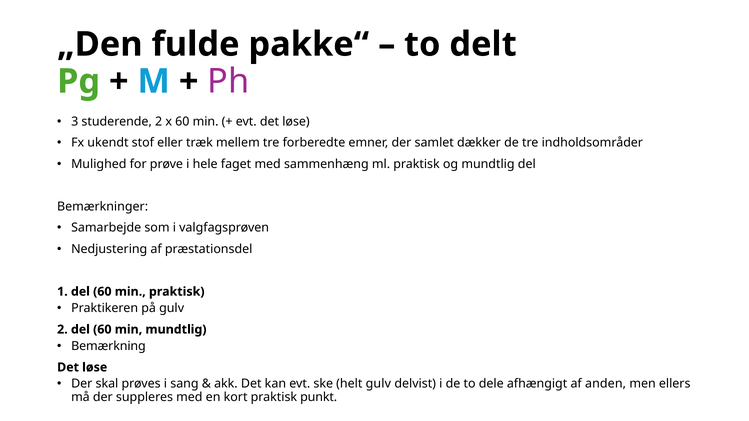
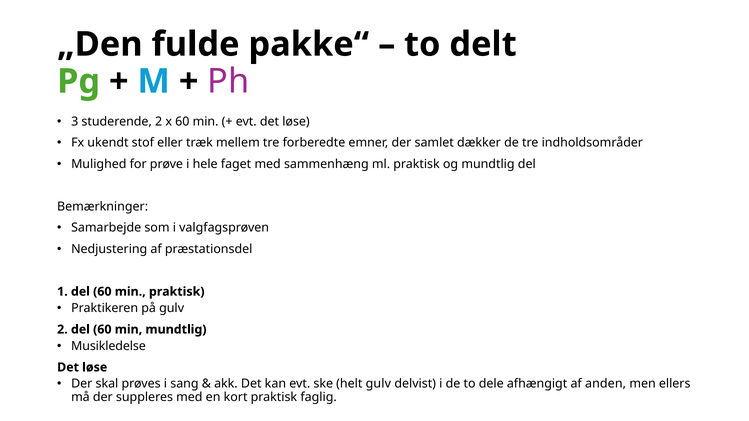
Bemærkning: Bemærkning -> Musikledelse (108, 346)
punkt: punkt -> faglig (319, 398)
